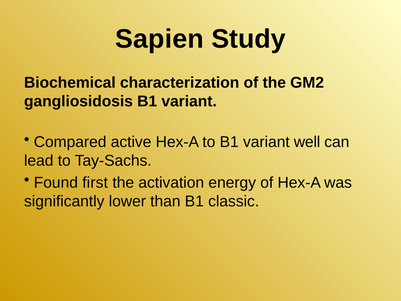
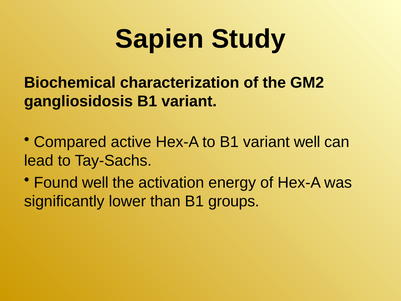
Found first: first -> well (95, 183)
classic: classic -> groups (234, 201)
